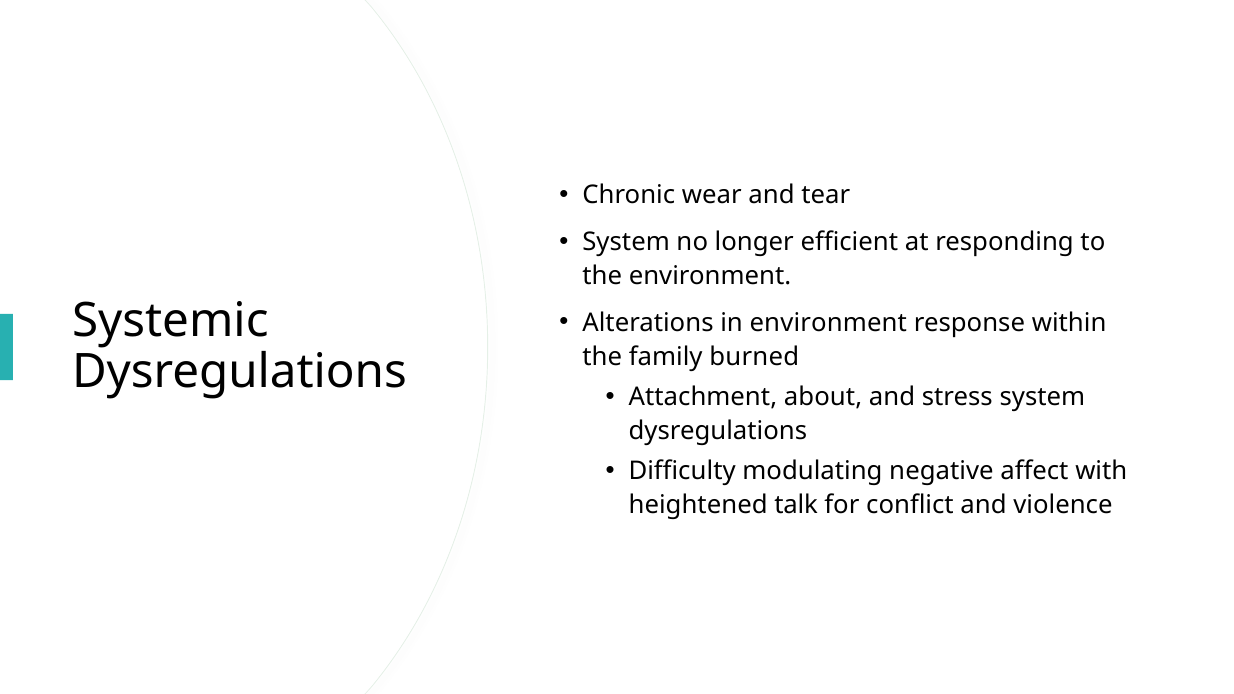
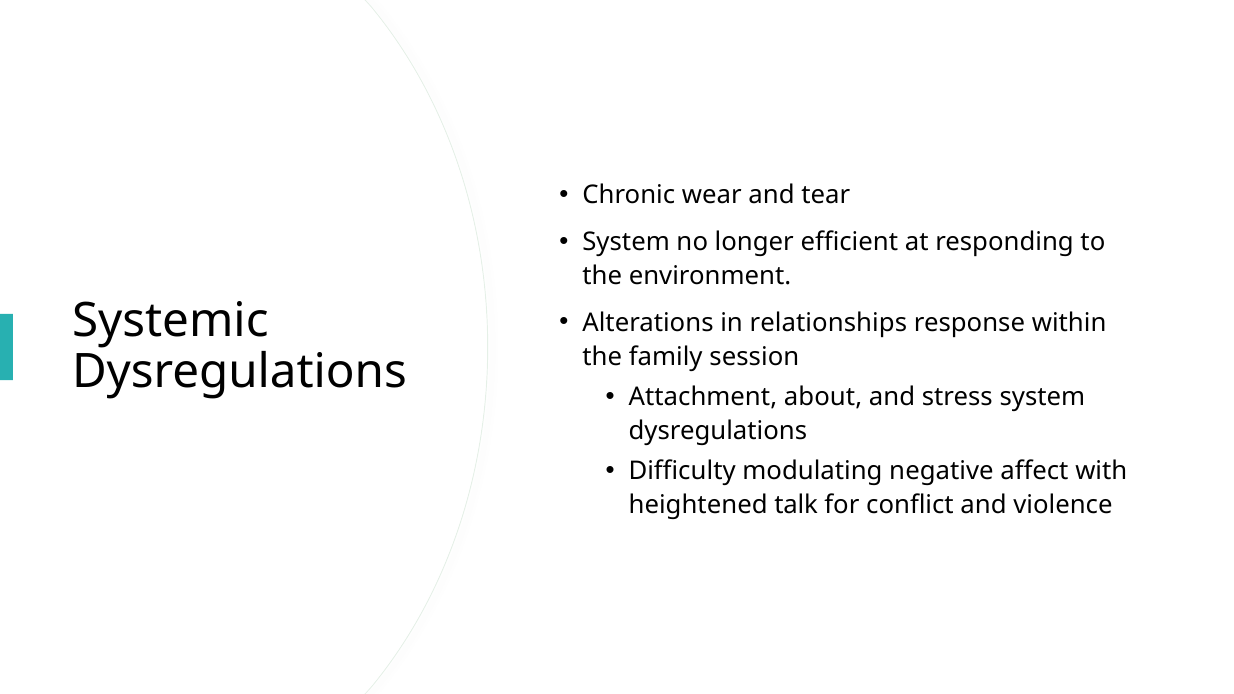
in environment: environment -> relationships (828, 323)
burned: burned -> session (754, 357)
